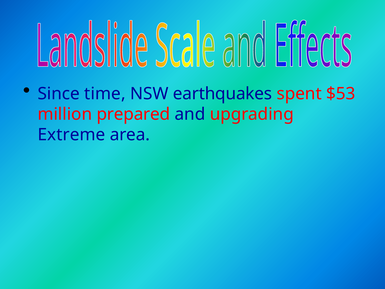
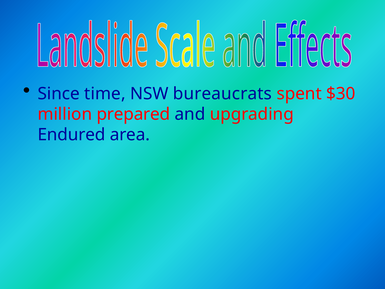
earthquakes: earthquakes -> bureaucrats (222, 94)
$53: $53 -> $30 (341, 94)
Extreme: Extreme -> Endured (72, 135)
